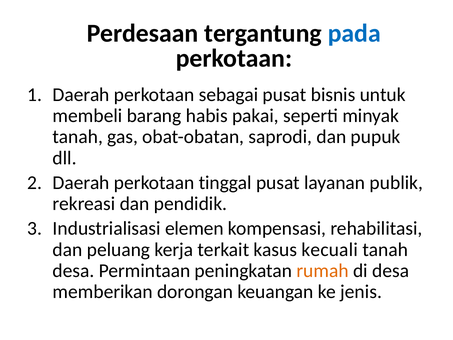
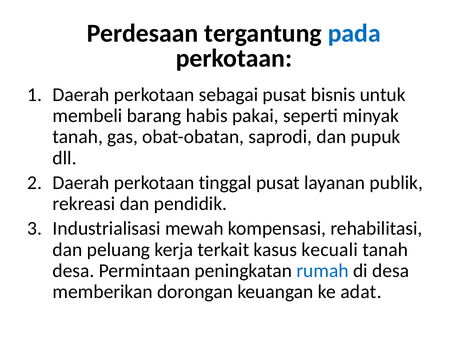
elemen: elemen -> mewah (194, 228)
rumah colour: orange -> blue (323, 270)
jenis: jenis -> adat (361, 292)
